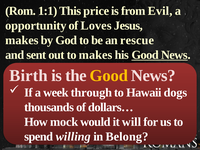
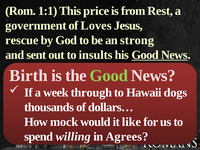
Evil: Evil -> Rest (160, 11)
opportunity: opportunity -> government (36, 25)
makes: makes -> rescue (22, 40)
rescue: rescue -> strong (137, 40)
to makes: makes -> insults (96, 55)
Good colour: yellow -> light green (109, 76)
will: will -> like (132, 122)
Belong: Belong -> Agrees (127, 137)
